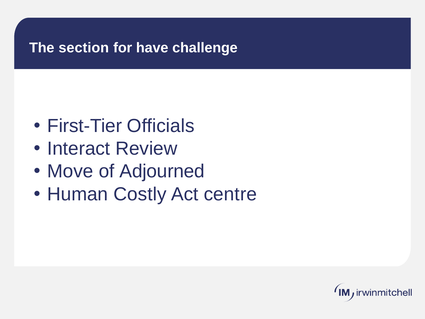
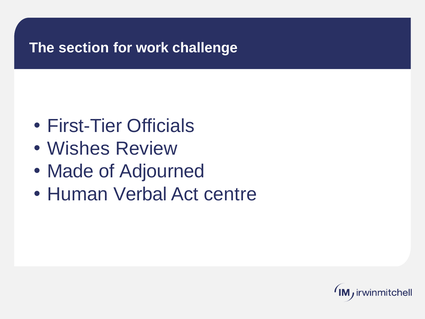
have: have -> work (152, 48)
Interact: Interact -> Wishes (79, 148)
Move: Move -> Made (70, 171)
Costly: Costly -> Verbal (140, 194)
